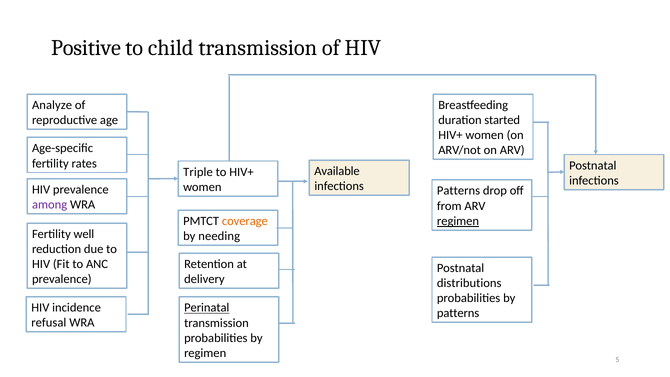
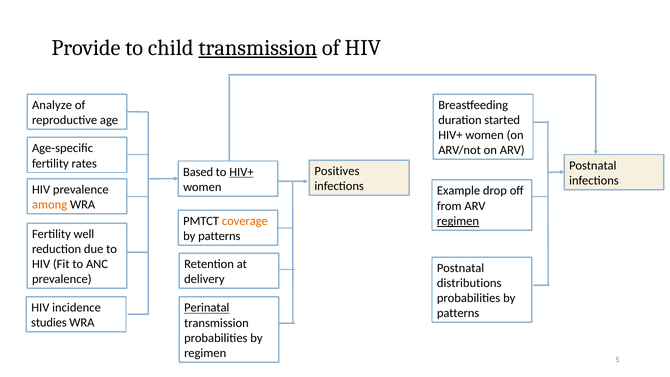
Positive: Positive -> Provide (86, 48)
transmission underline: none -> present (258, 48)
Available: Available -> Positives (337, 171)
Triple: Triple -> Based (198, 172)
HIV+ underline: none -> present (241, 172)
Patterns: Patterns -> Example (459, 191)
among colour: purple -> orange (50, 205)
needing: needing -> patterns (219, 236)
refusal: refusal -> studies (49, 322)
